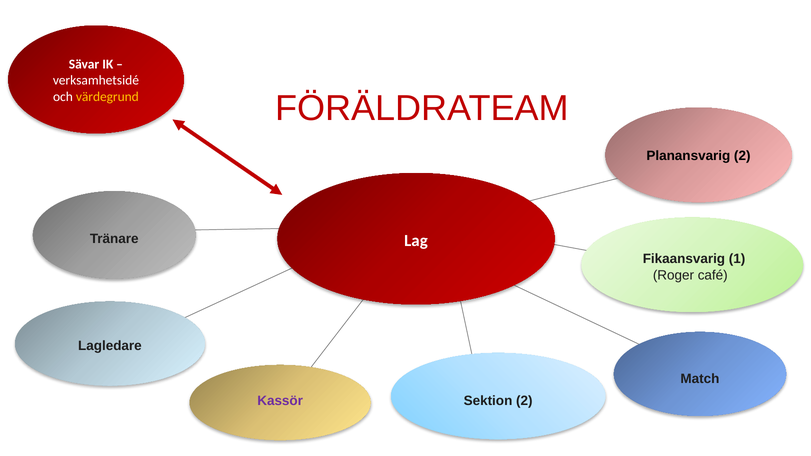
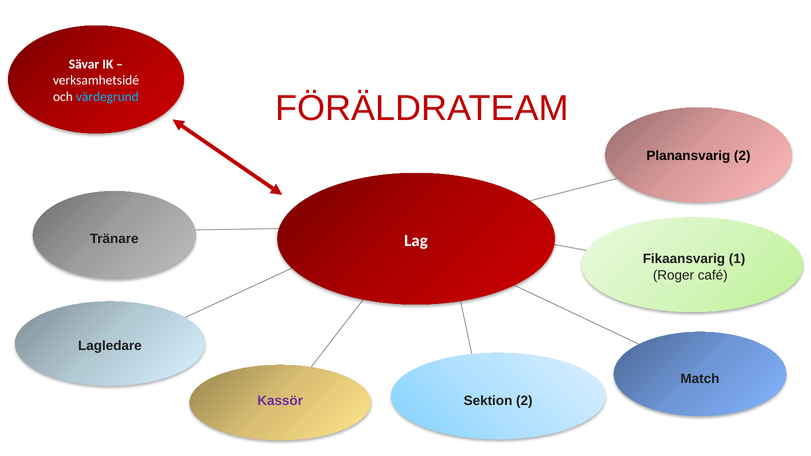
värdegrund colour: yellow -> light blue (107, 97)
